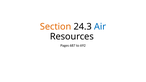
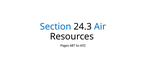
Section colour: orange -> blue (56, 27)
